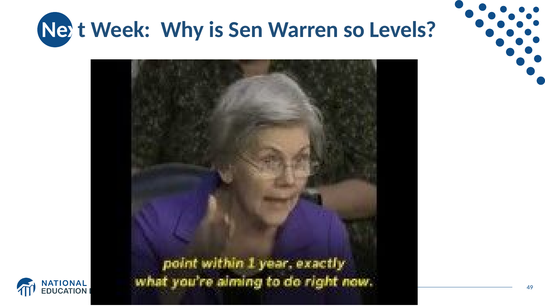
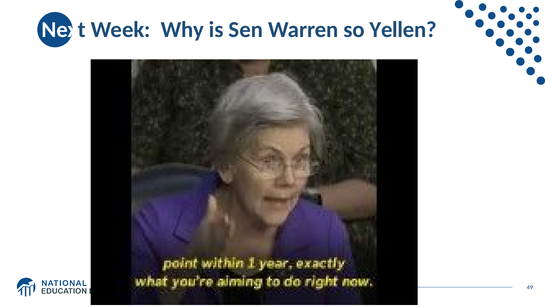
Levels: Levels -> Yellen (403, 29)
